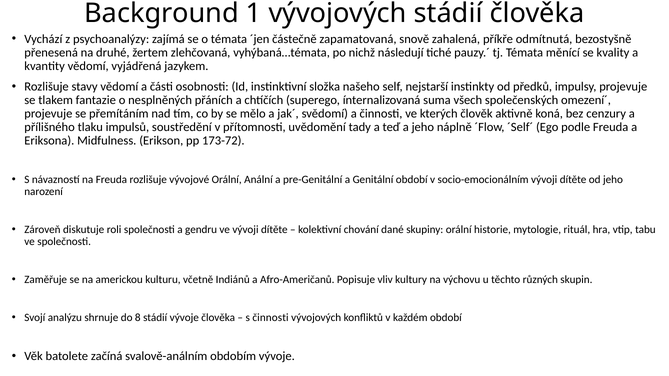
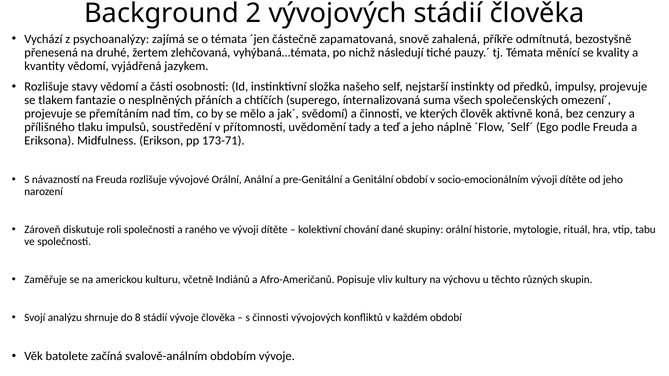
1: 1 -> 2 (254, 13)
173-72: 173-72 -> 173-71 (223, 141)
gendru: gendru -> raného (201, 230)
